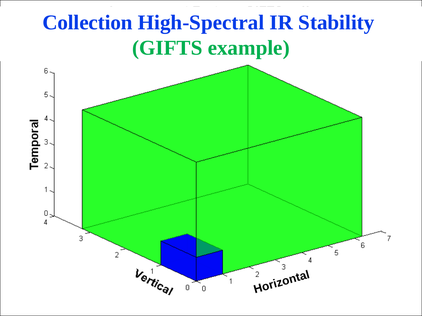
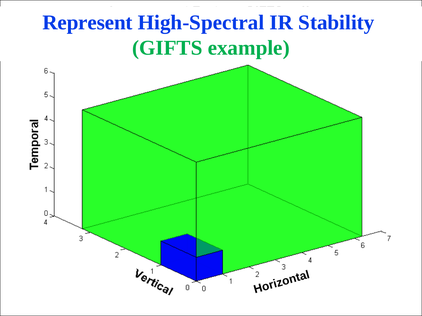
Collection: Collection -> Represent (88, 23)
